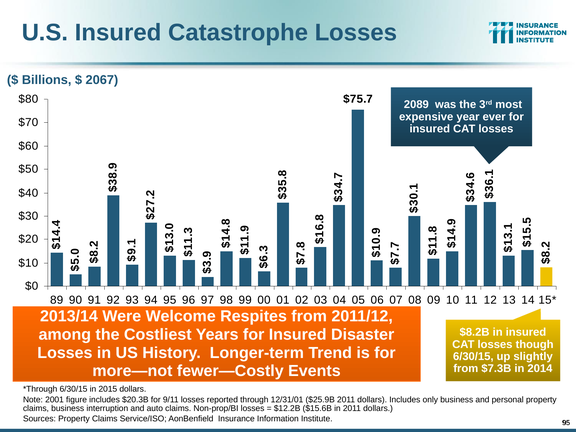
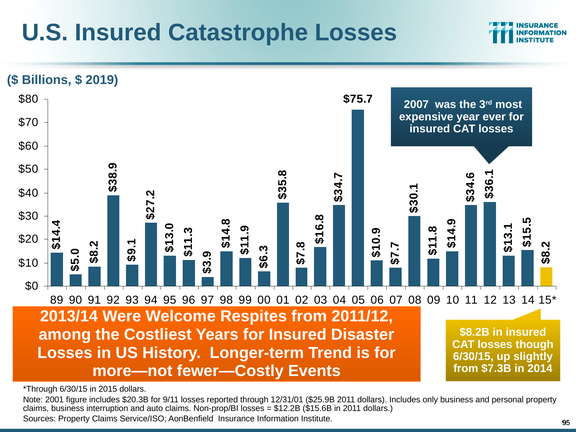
2067: 2067 -> 2019 (102, 80)
2089: 2089 -> 2007 (416, 105)
